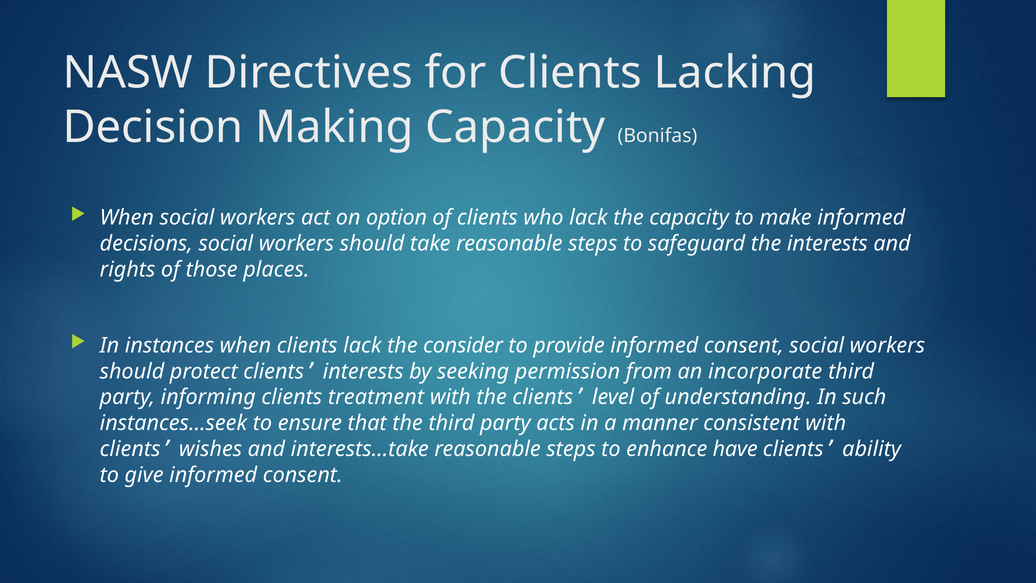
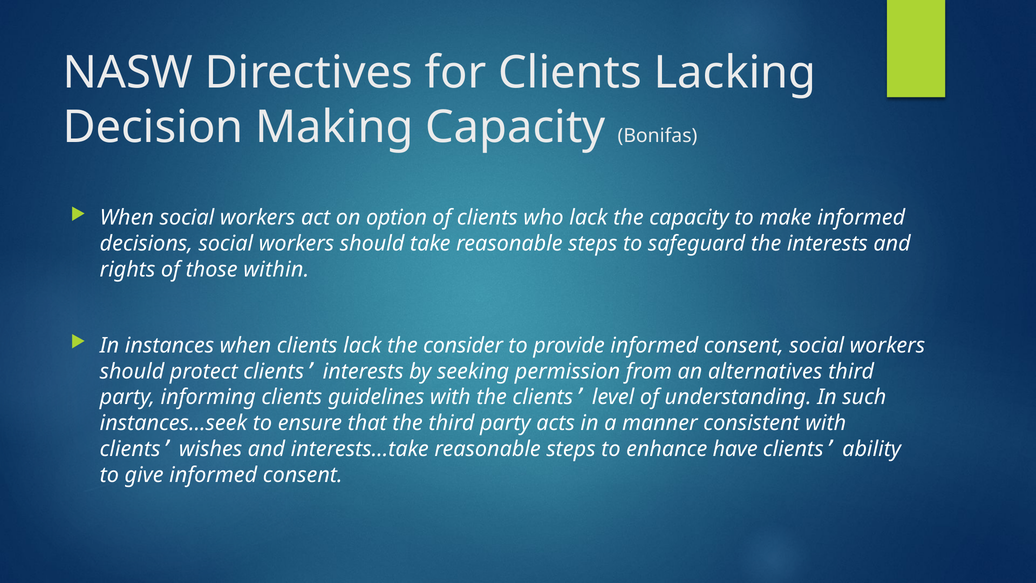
places: places -> within (276, 269)
incorporate: incorporate -> alternatives (765, 371)
treatment: treatment -> guidelines (376, 397)
